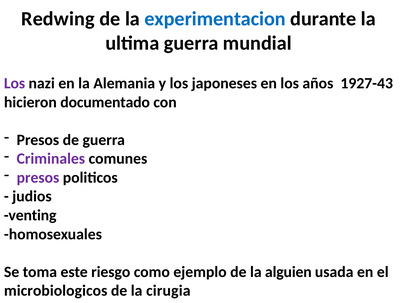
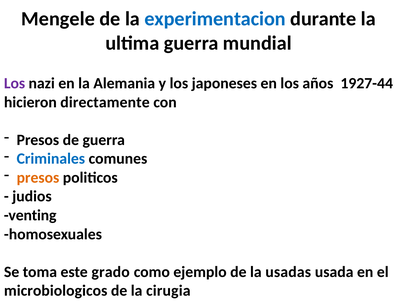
Redwing: Redwing -> Mengele (58, 19)
1927-43: 1927-43 -> 1927-44 (367, 83)
documentado: documentado -> directamente (105, 102)
Criminales colour: purple -> blue (51, 159)
presos colour: purple -> orange (38, 178)
riesgo: riesgo -> grado (111, 272)
alguien: alguien -> usadas (288, 272)
